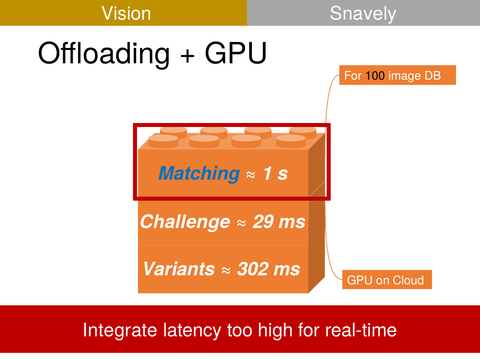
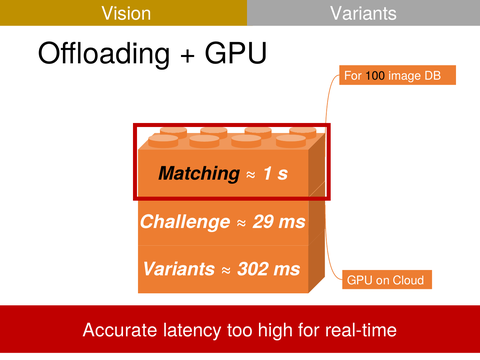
Vision Snavely: Snavely -> Variants (364, 14)
Matching colour: blue -> black (199, 174)
Integrate: Integrate -> Accurate (120, 330)
